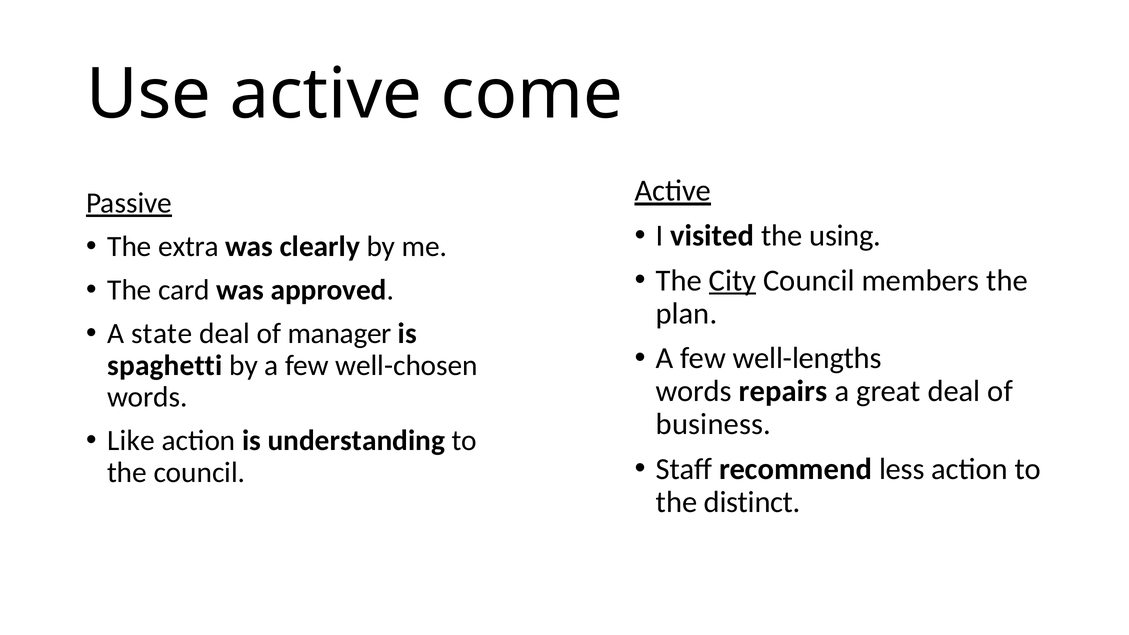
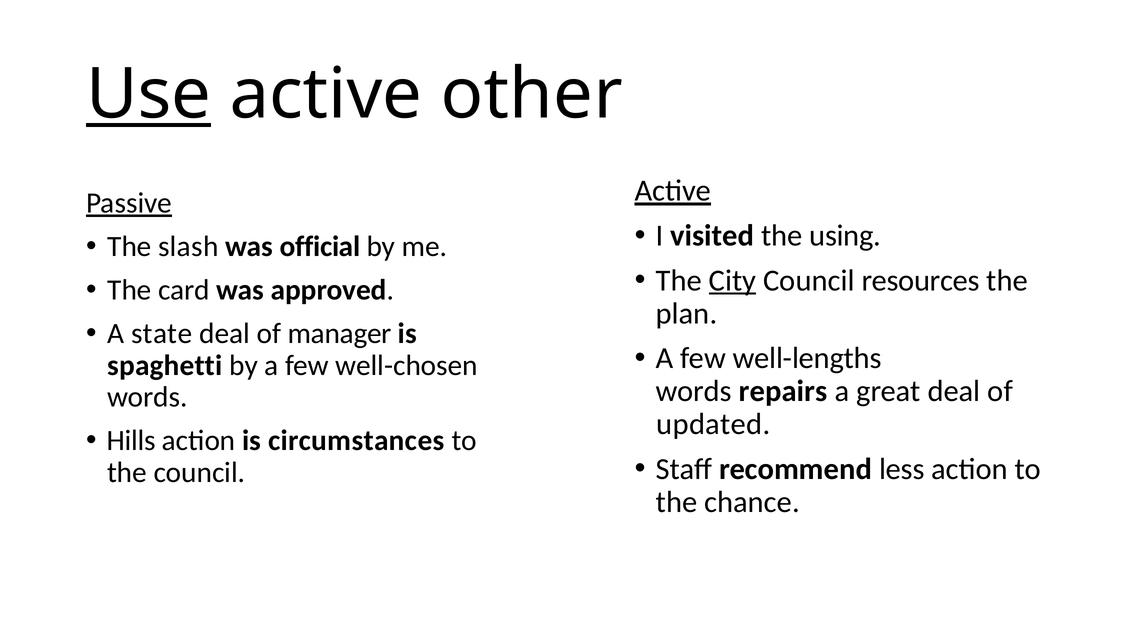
Use underline: none -> present (149, 95)
come: come -> other (532, 95)
extra: extra -> slash (188, 247)
clearly: clearly -> official (320, 247)
members: members -> resources (921, 280)
business: business -> updated (713, 424)
Like: Like -> Hills (131, 441)
understanding: understanding -> circumstances (356, 441)
distinct: distinct -> chance (752, 502)
